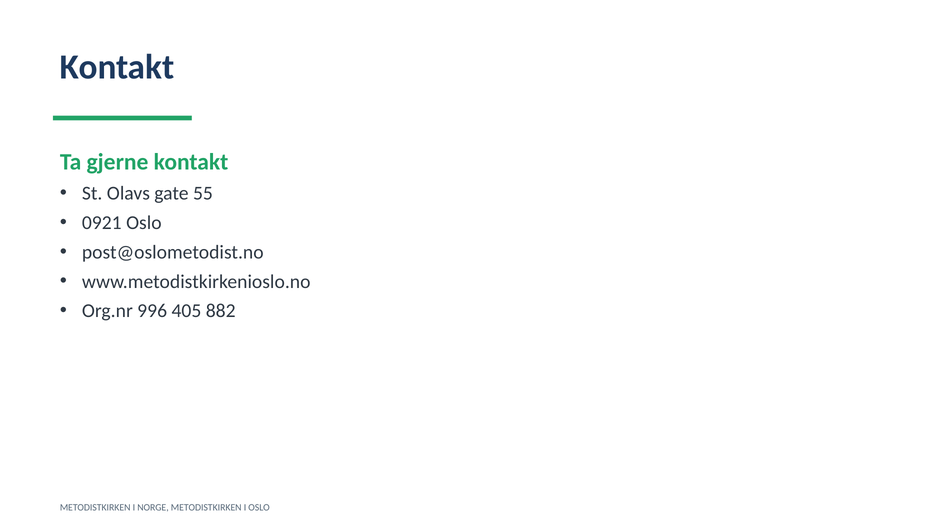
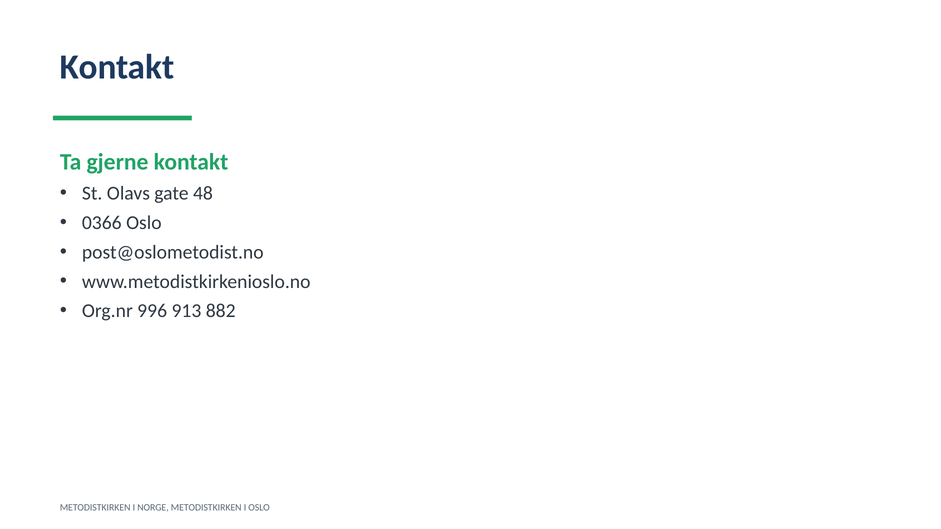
55: 55 -> 48 (203, 193)
0921: 0921 -> 0366 (102, 223)
405: 405 -> 913 (186, 311)
